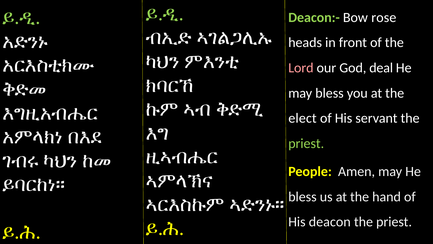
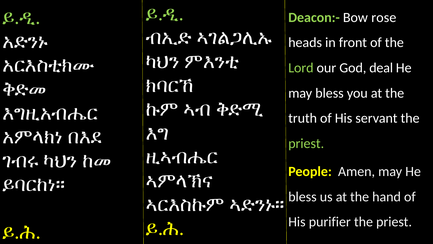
Lord colour: pink -> light green (301, 68)
elect: elect -> truth (303, 118)
deacon: deacon -> purifier (330, 222)
